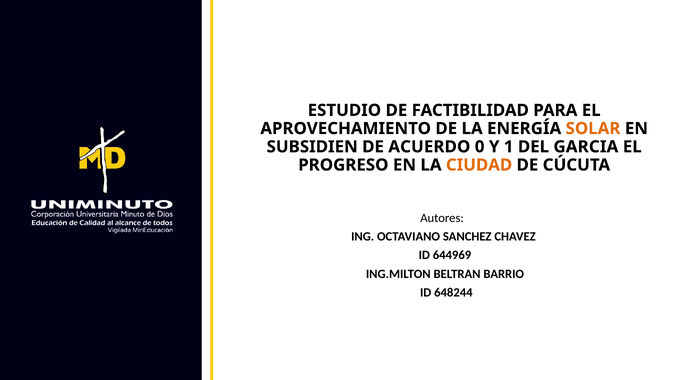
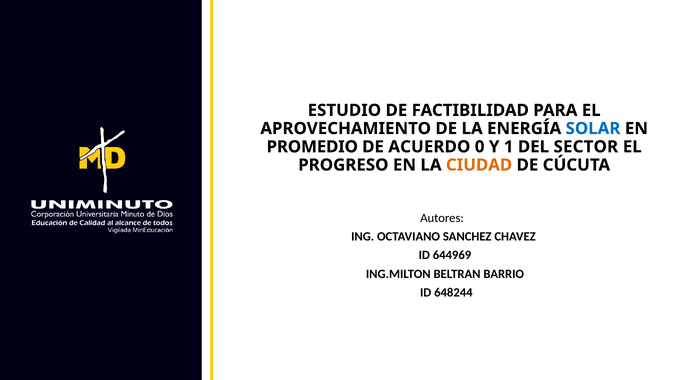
SOLAR colour: orange -> blue (593, 128)
SUBSIDIEN: SUBSIDIEN -> PROMEDIO (312, 147)
GARCIA: GARCIA -> SECTOR (586, 147)
